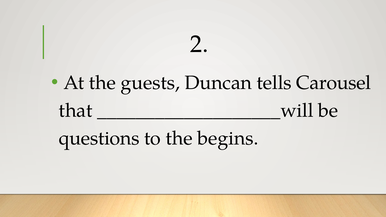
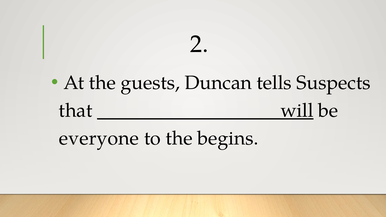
Carousel: Carousel -> Suspects (333, 83)
___________________will underline: none -> present (205, 111)
questions: questions -> everyone (99, 138)
